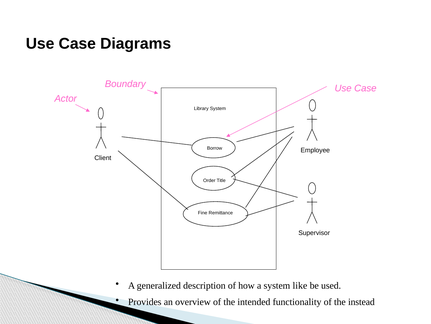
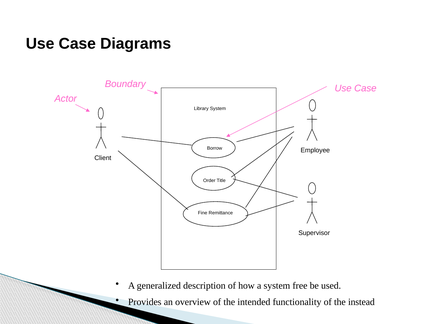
like: like -> free (300, 285)
